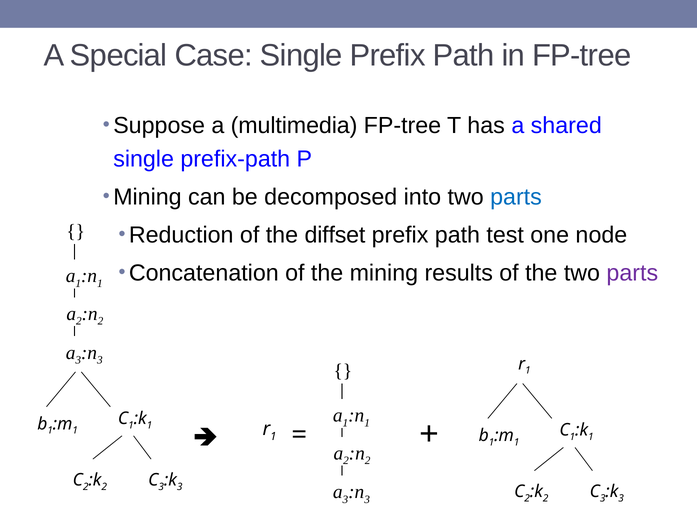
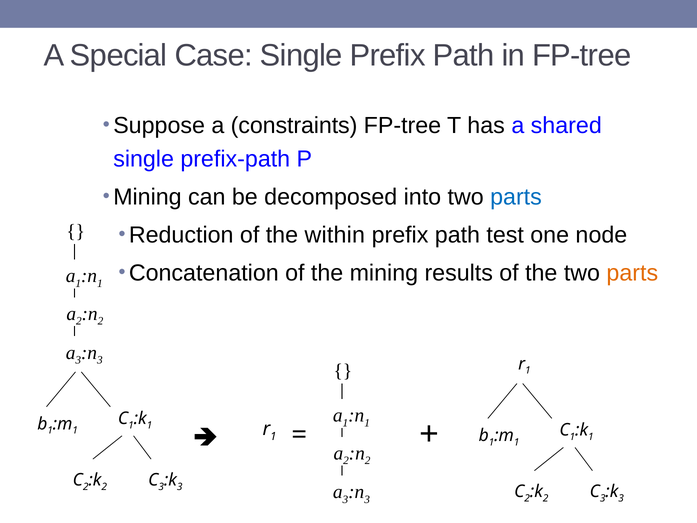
multimedia: multimedia -> constraints (294, 125)
diffset: diffset -> within (335, 235)
parts colour: purple -> orange (632, 273)
